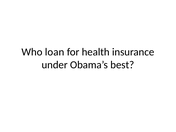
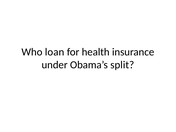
best: best -> split (122, 65)
